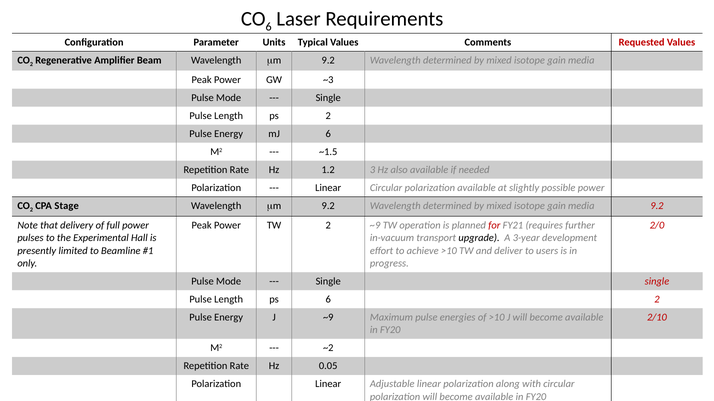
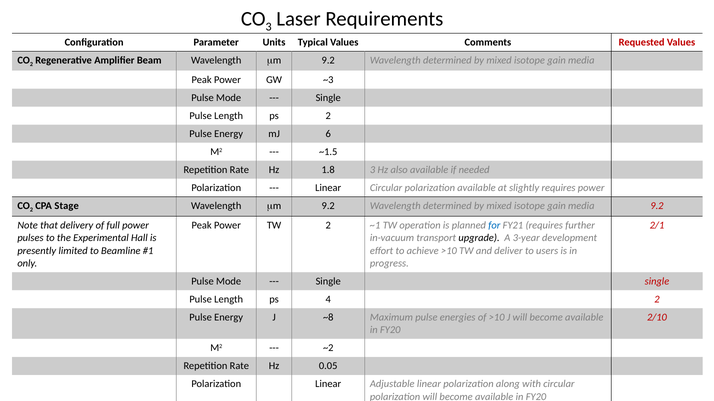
6: 6 -> 3 (269, 27)
1.2: 1.2 -> 1.8 (328, 170)
slightly possible: possible -> requires (559, 188)
2 ~9: ~9 -> ~1 (375, 226)
for colour: red -> blue (494, 226)
2/0: 2/0 -> 2/1 (657, 226)
ps 6: 6 -> 4 (328, 300)
J ~9: ~9 -> ~8 (328, 318)
